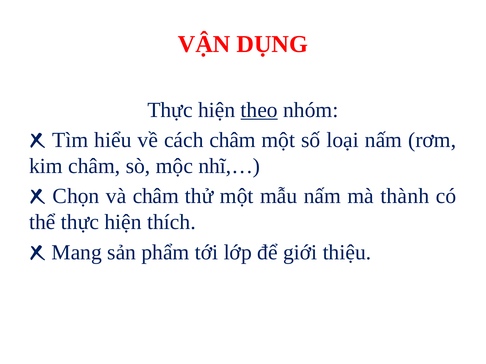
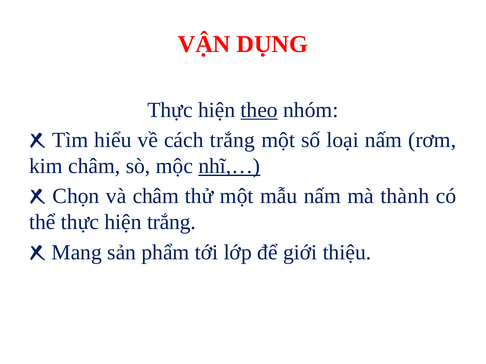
cách châm: châm -> trắng (232, 140)
nhĩ,… underline: none -> present (229, 166)
hiện thích: thích -> trắng (172, 222)
